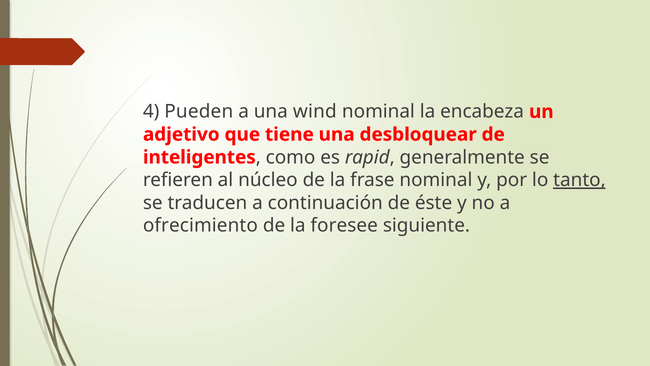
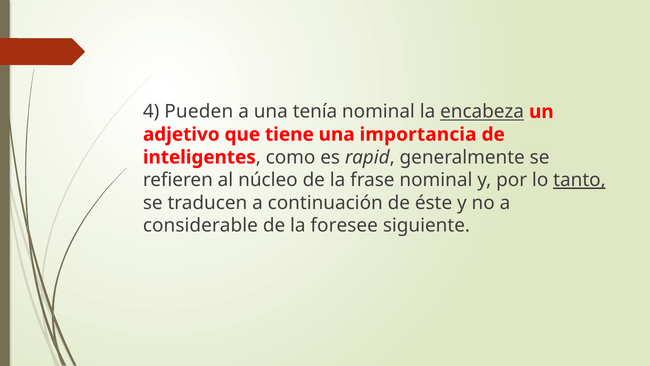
wind: wind -> tenía (315, 112)
encabeza underline: none -> present (482, 112)
desbloquear: desbloquear -> importancia (418, 134)
ofrecimiento: ofrecimiento -> considerable (200, 225)
